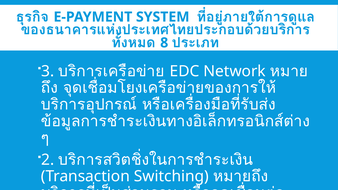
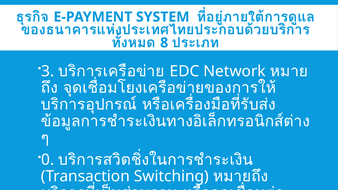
2: 2 -> 0 (48, 160)
